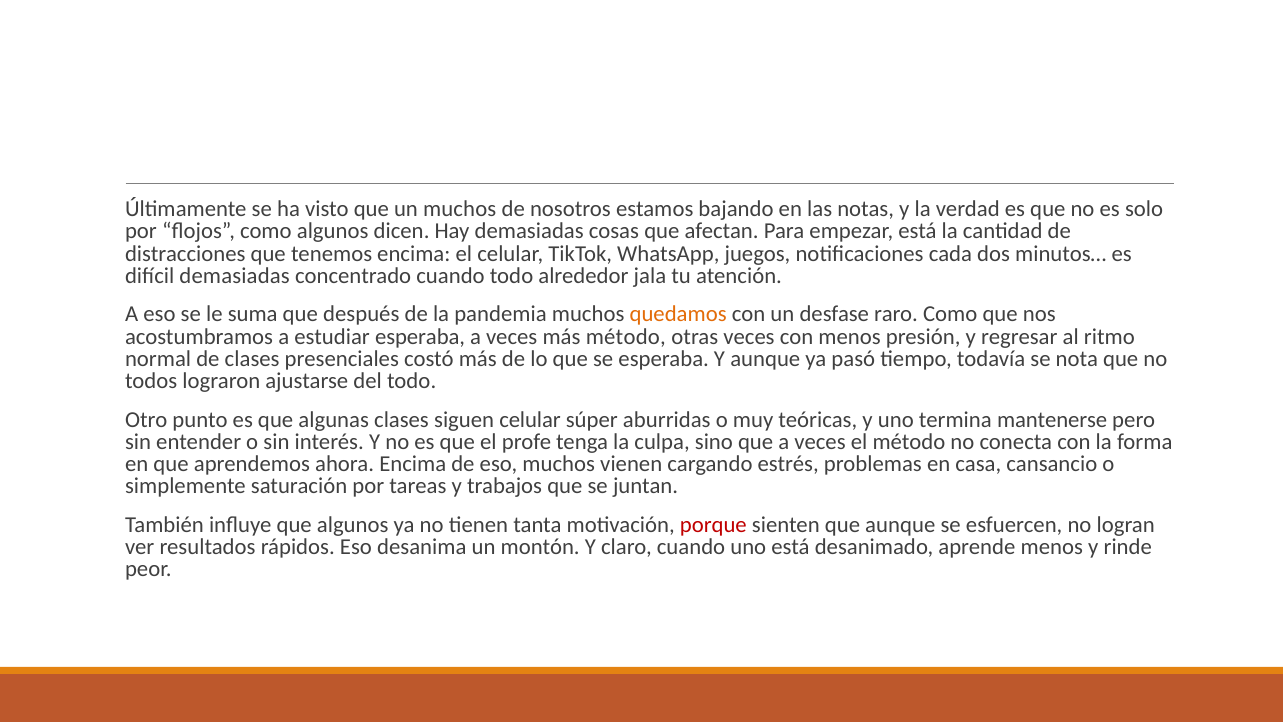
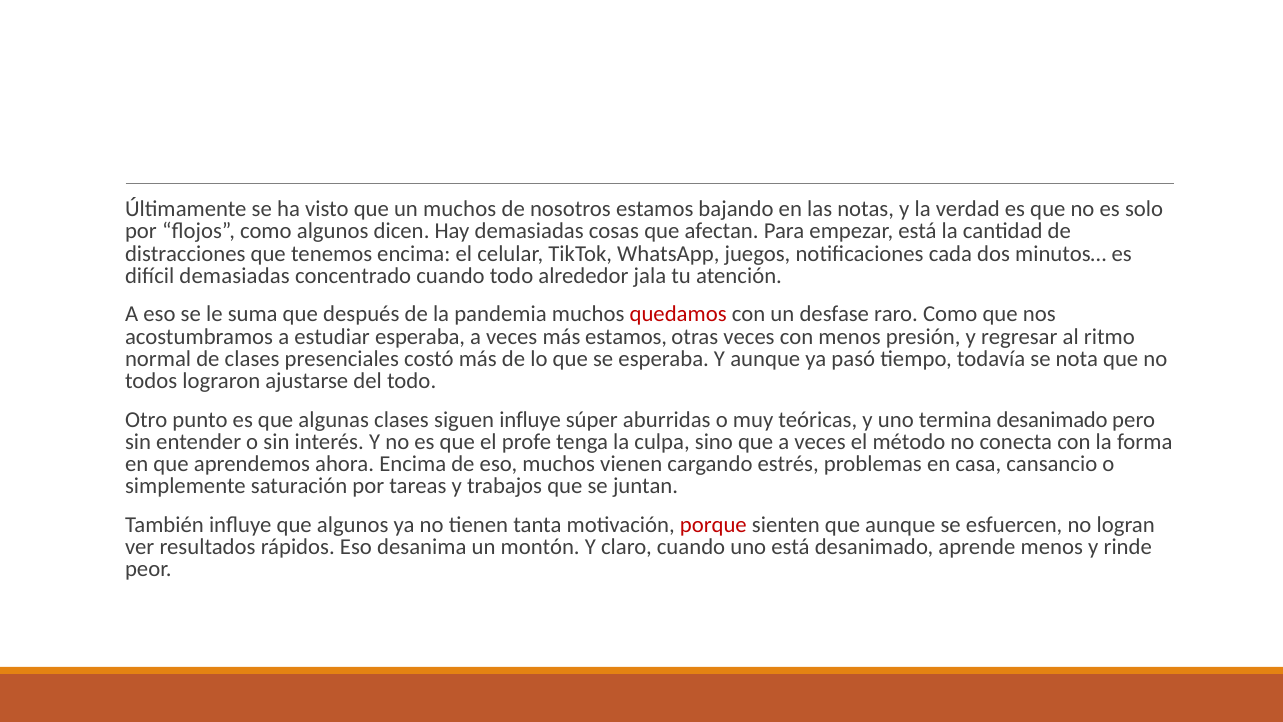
quedamos colour: orange -> red (678, 314)
más método: método -> estamos (626, 336)
siguen celular: celular -> influye (530, 419)
termina mantenerse: mantenerse -> desanimado (1052, 419)
